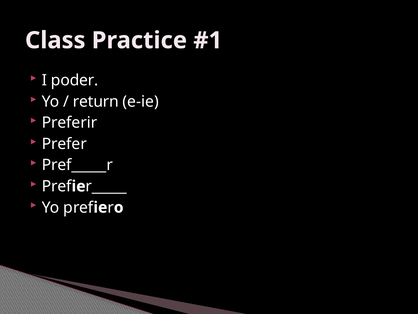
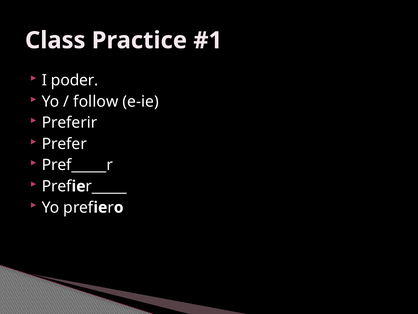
return: return -> follow (96, 101)
